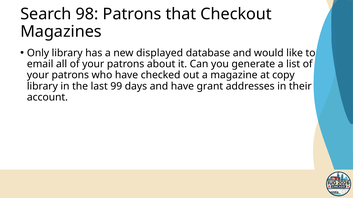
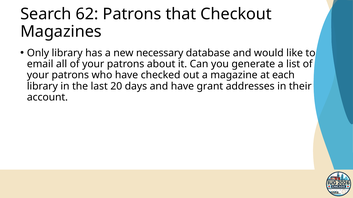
98: 98 -> 62 (87, 14)
displayed: displayed -> necessary (160, 53)
copy: copy -> each (283, 75)
99: 99 -> 20 (116, 86)
